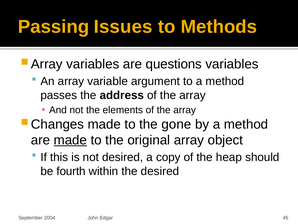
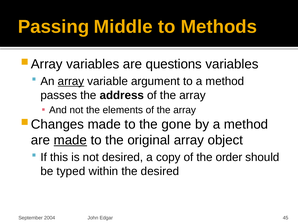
Issues: Issues -> Middle (123, 27)
array underline: none -> present (71, 81)
heap: heap -> order (229, 157)
fourth: fourth -> typed (71, 171)
